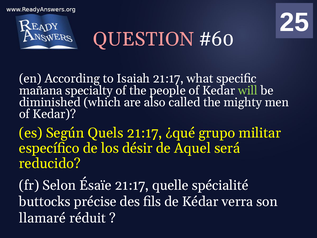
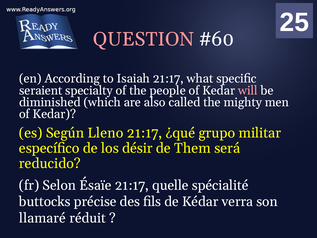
mañana: mañana -> seraient (41, 90)
will colour: light green -> pink (248, 90)
Quels: Quels -> Lleno (105, 133)
Aquel: Aquel -> Them (192, 148)
